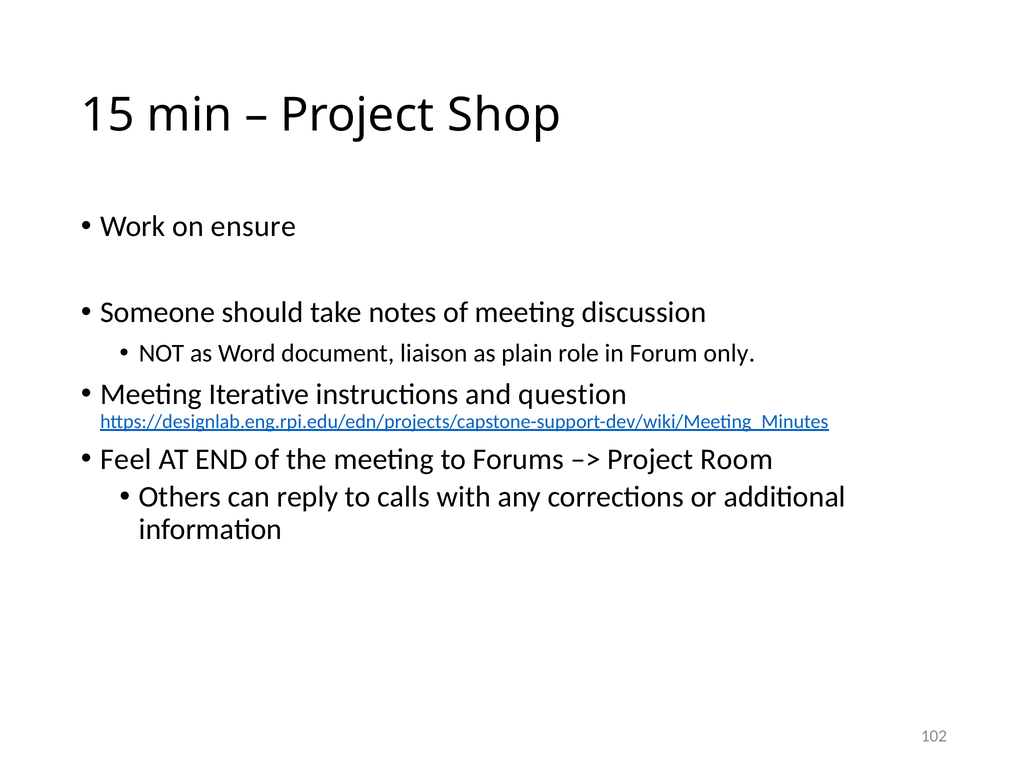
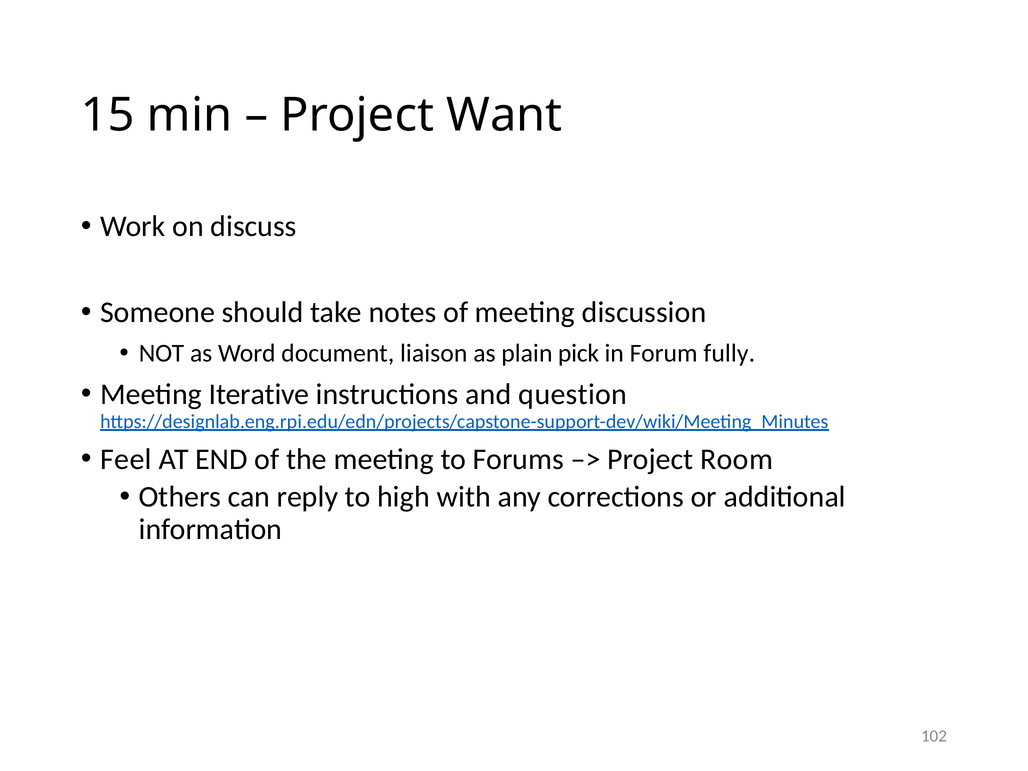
Shop: Shop -> Want (504, 115)
ensure: ensure -> discuss (254, 226)
role: role -> pick (579, 353)
only: only -> fully (729, 353)
calls: calls -> high (404, 497)
